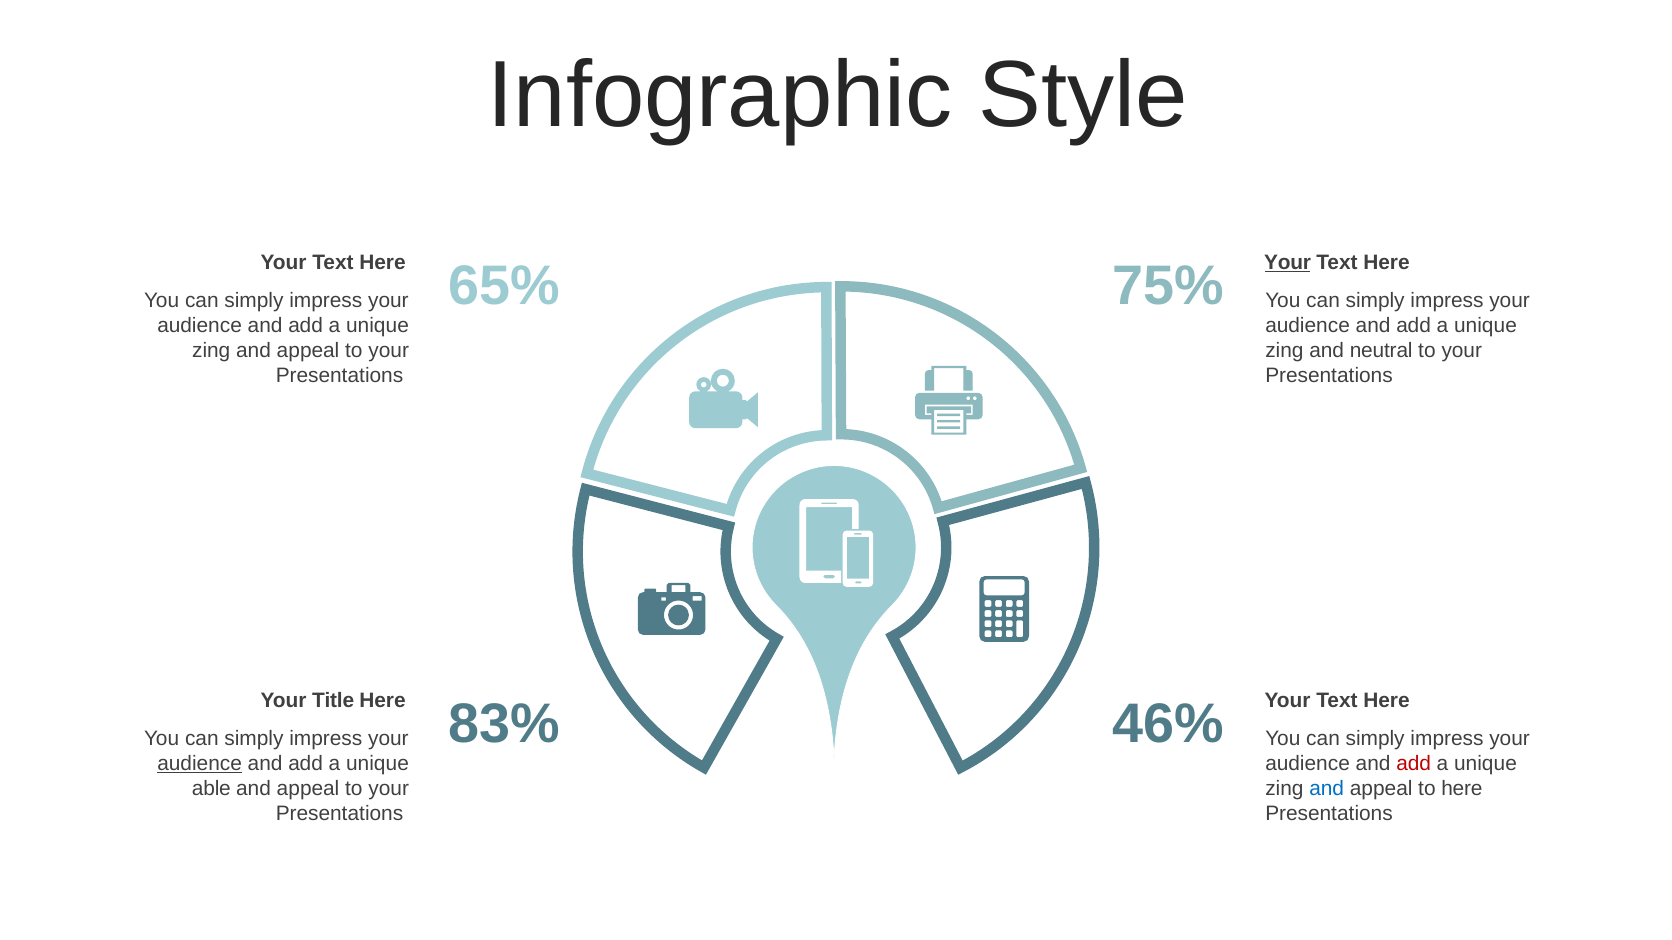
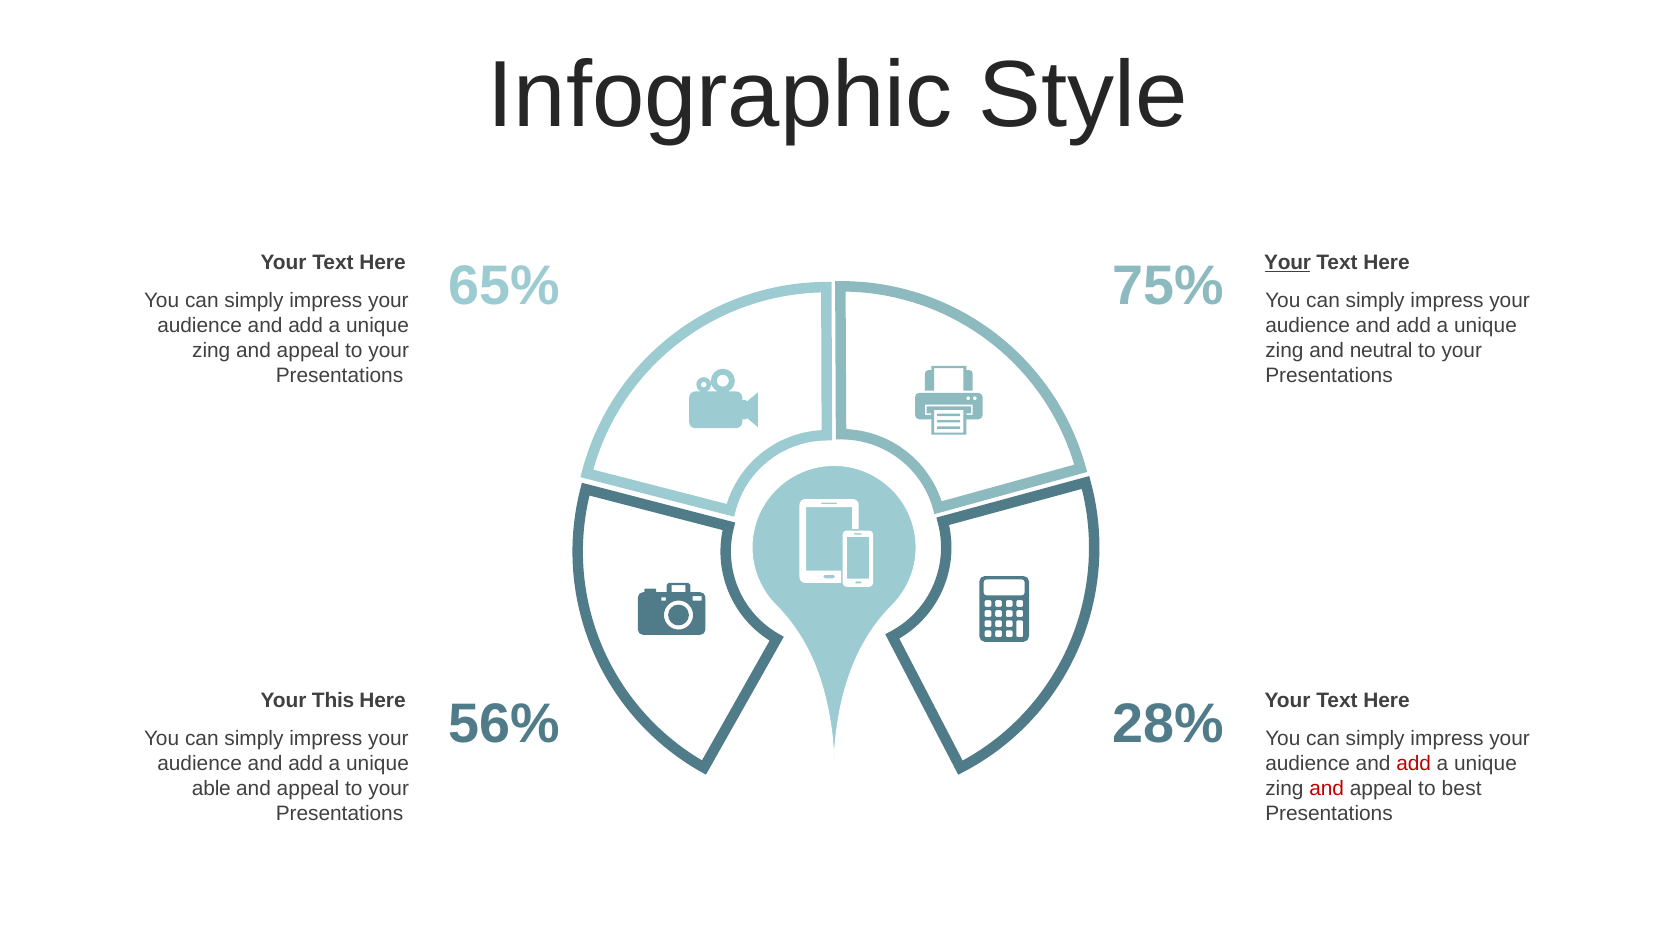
Title: Title -> This (333, 701)
83%: 83% -> 56% (504, 724)
46%: 46% -> 28% (1168, 724)
audience underline: present -> none (200, 764)
and colour: blue -> red (1327, 789)
to here: here -> best (1462, 789)
